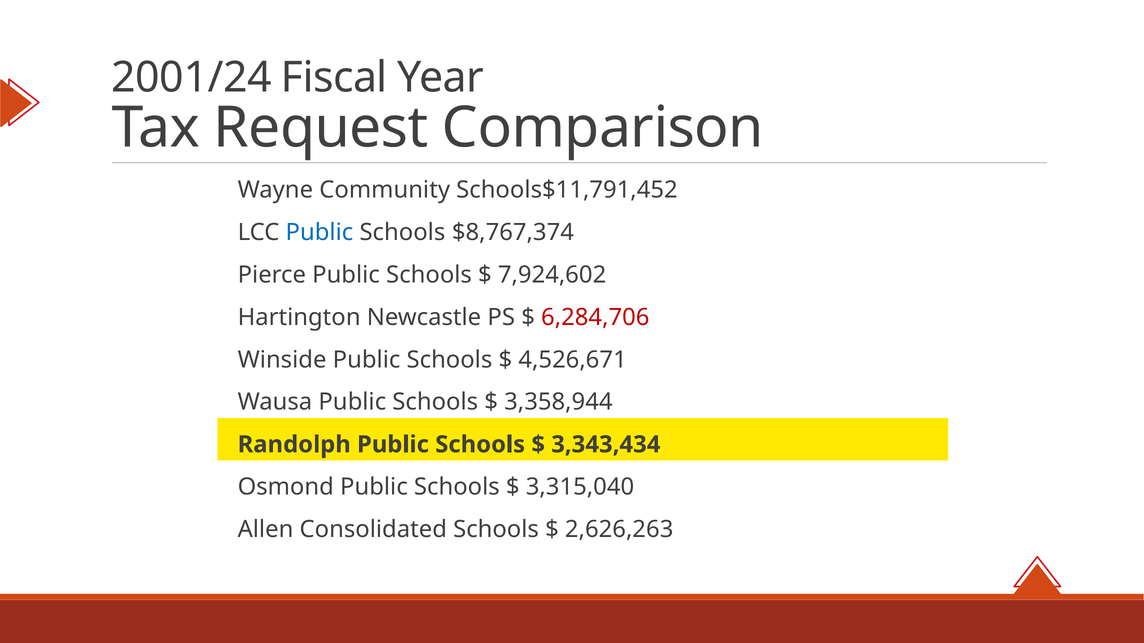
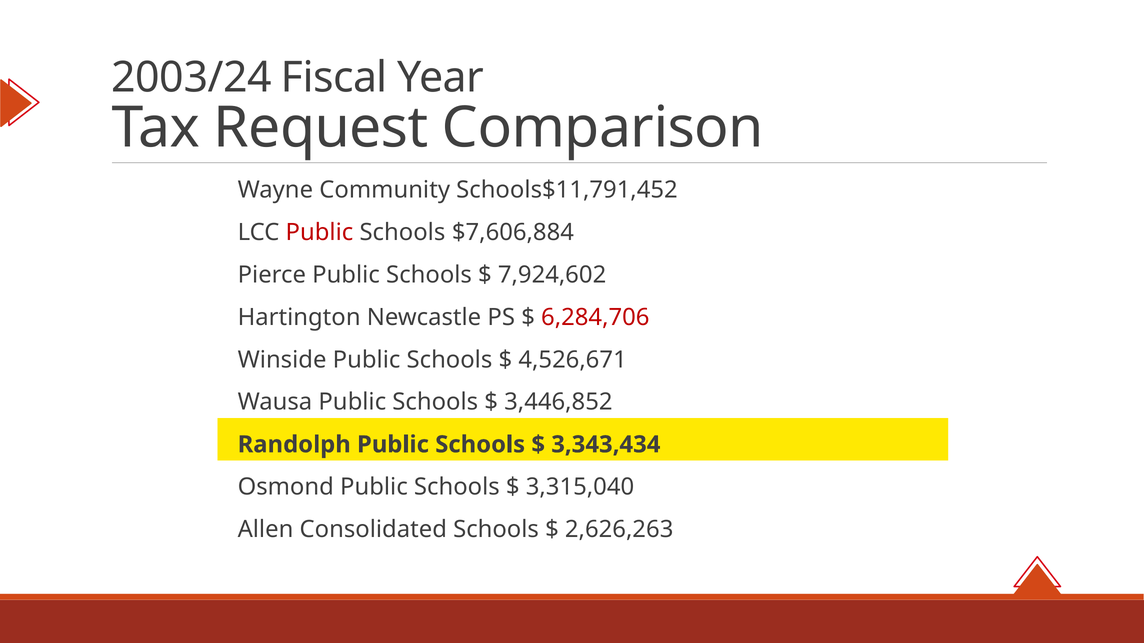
2001/24: 2001/24 -> 2003/24 (191, 77)
Public colour: blue -> red (319, 233)
$8,767,374: $8,767,374 -> $7,606,884 (513, 233)
3,358,944: 3,358,944 -> 3,446,852 (558, 402)
